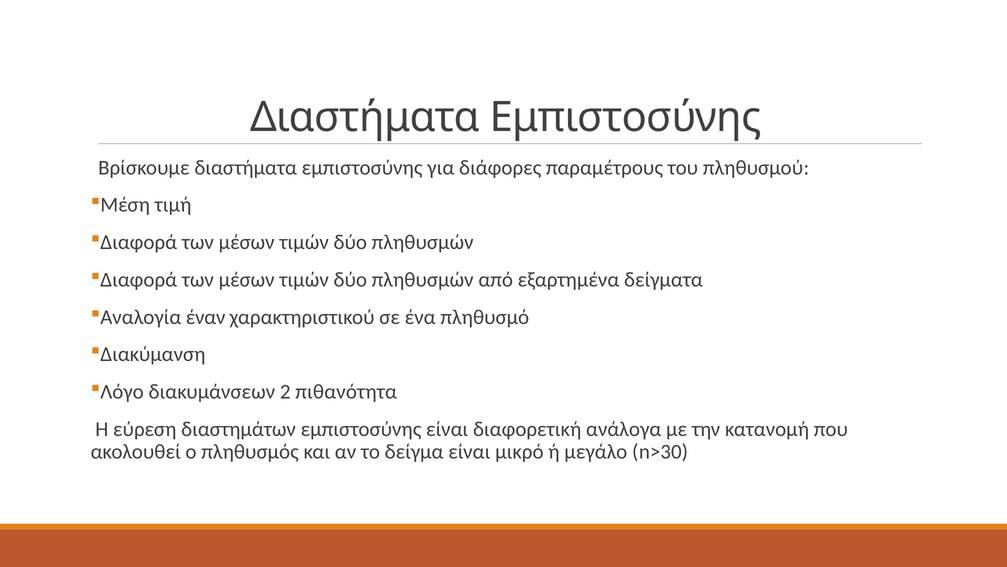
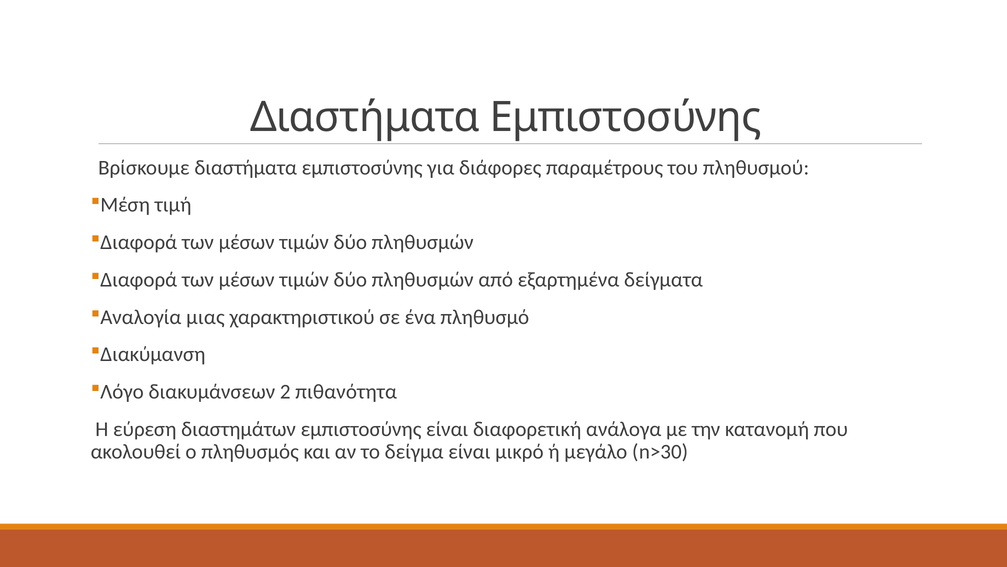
έναν: έναν -> μιας (205, 317)
